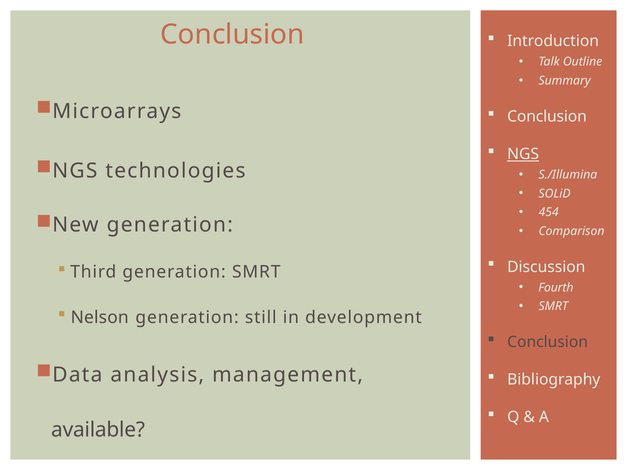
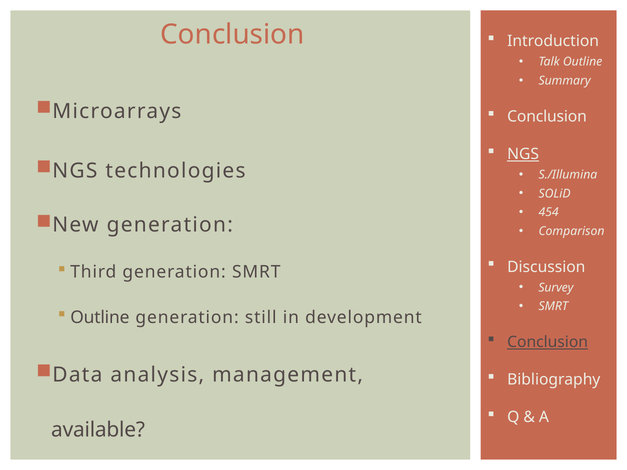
Fourth: Fourth -> Survey (556, 288)
Nelson: Nelson -> Outline (100, 318)
Conclusion underline: none -> present (548, 342)
